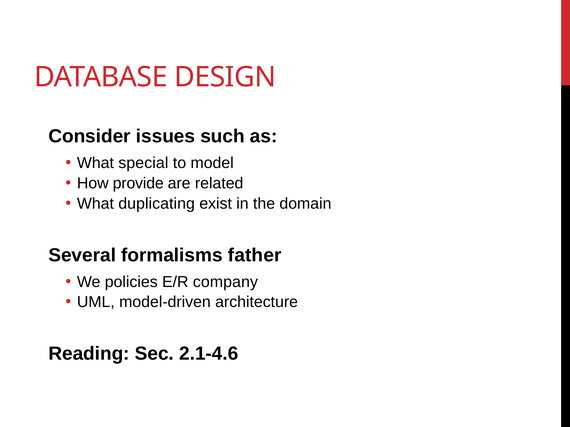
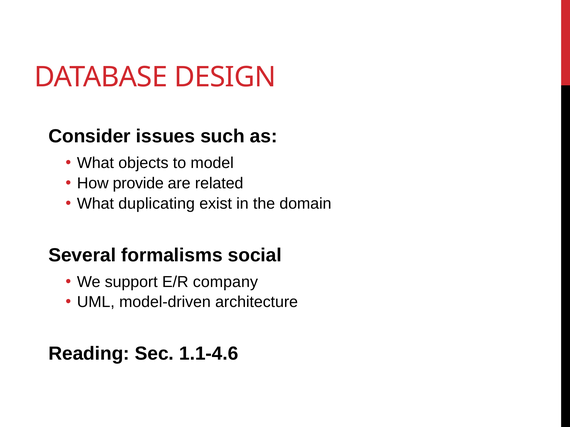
special: special -> objects (143, 163)
father: father -> social (255, 255)
policies: policies -> support (131, 282)
2.1-4.6: 2.1-4.6 -> 1.1-4.6 (209, 354)
